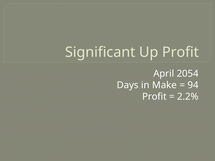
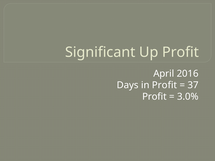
2054: 2054 -> 2016 (188, 74)
in Make: Make -> Profit (164, 85)
94: 94 -> 37 (193, 85)
2.2%: 2.2% -> 3.0% (188, 97)
